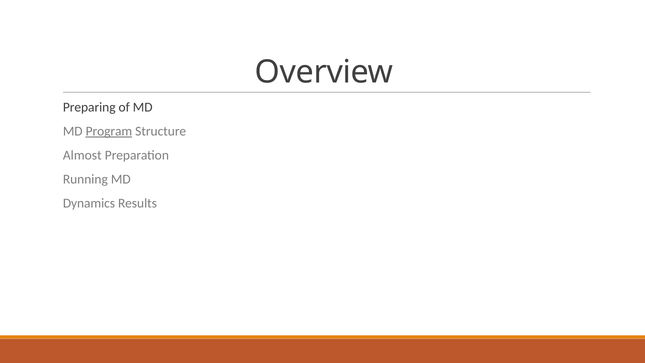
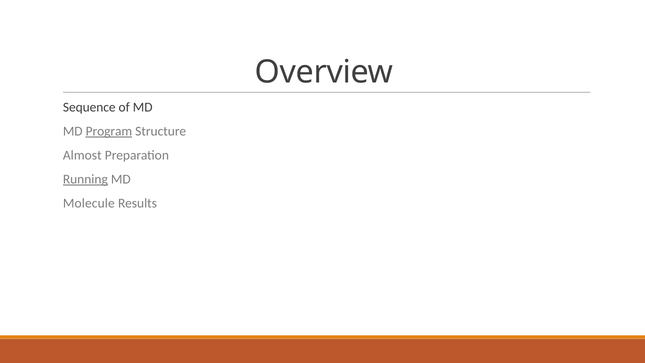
Preparing: Preparing -> Sequence (89, 107)
Running underline: none -> present (85, 179)
Dynamics: Dynamics -> Molecule (89, 203)
